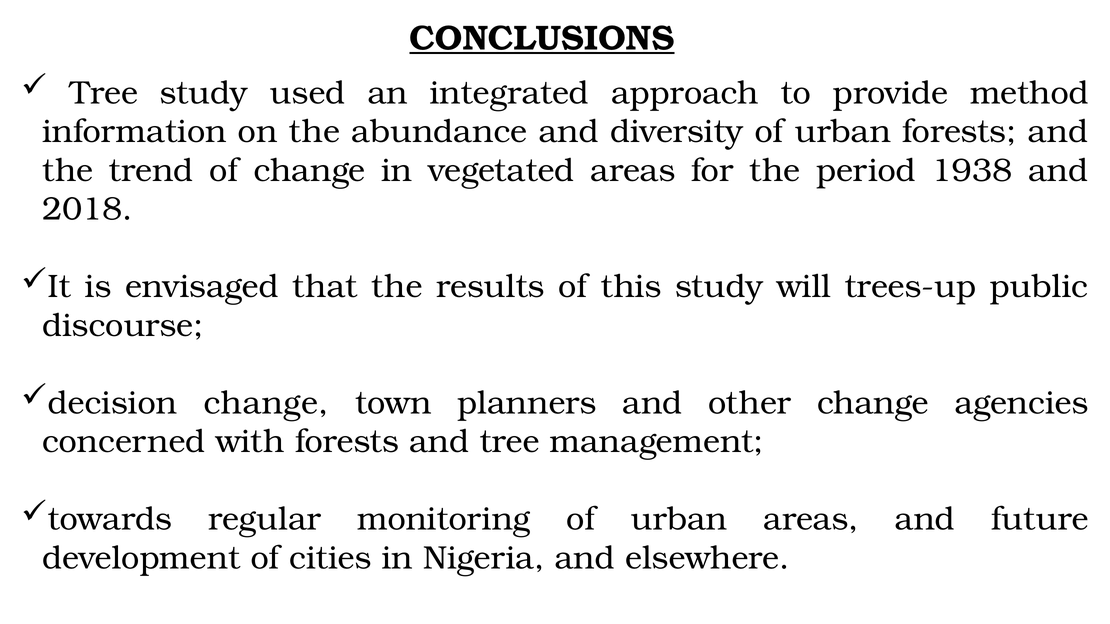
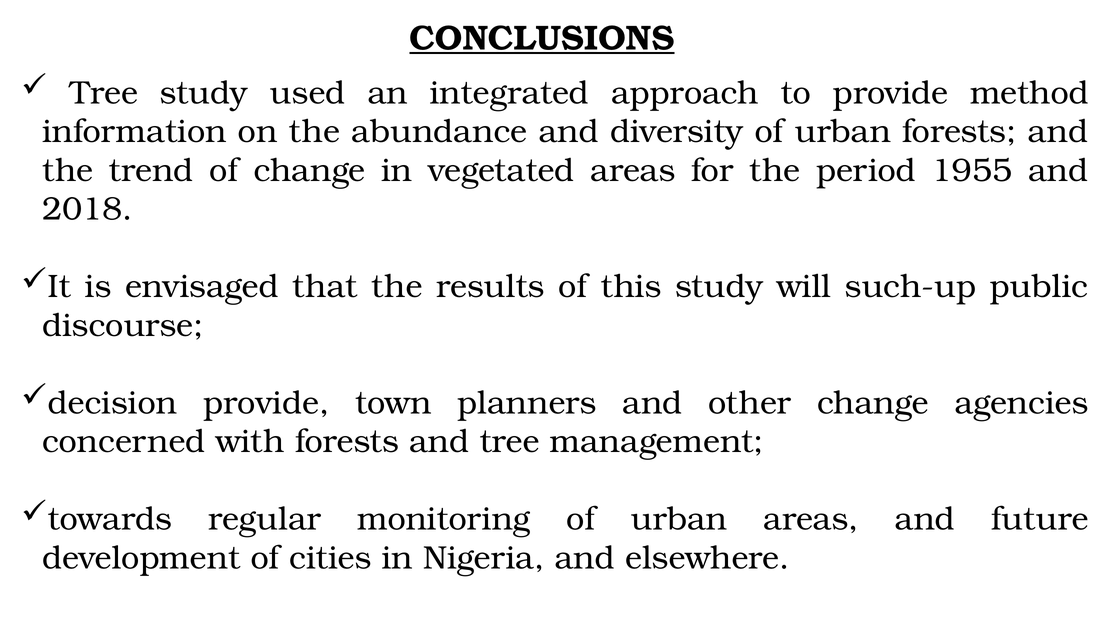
1938: 1938 -> 1955 (972, 171)
trees-up: trees-up -> such-up (910, 287)
decision change: change -> provide (266, 403)
